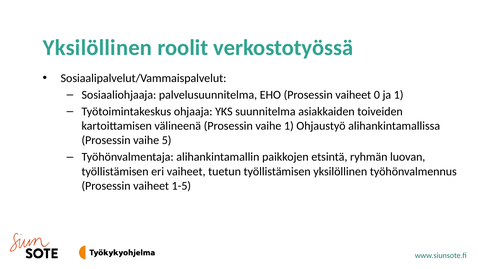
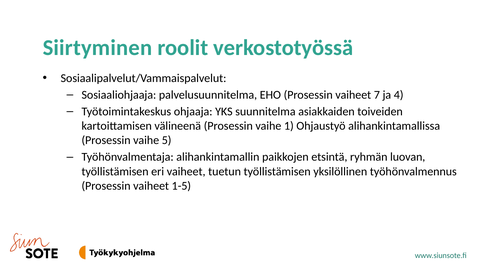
Yksilöllinen: Yksilöllinen -> Siirtyminen (97, 48)
0: 0 -> 7 (377, 95)
ja 1: 1 -> 4 (399, 95)
